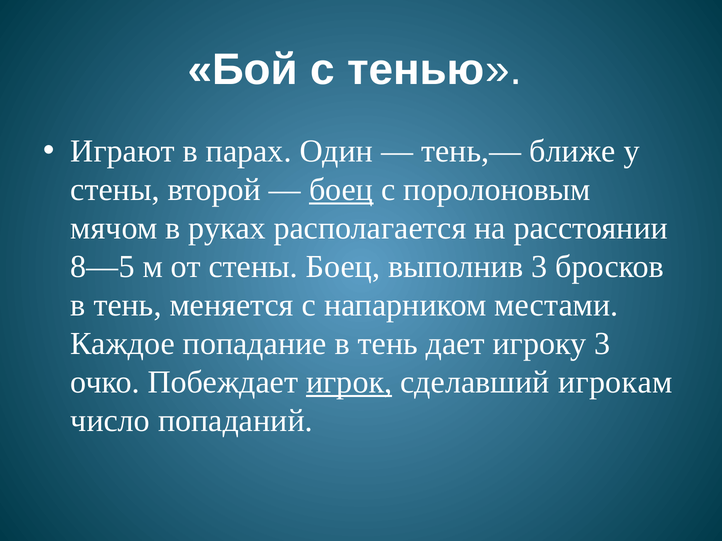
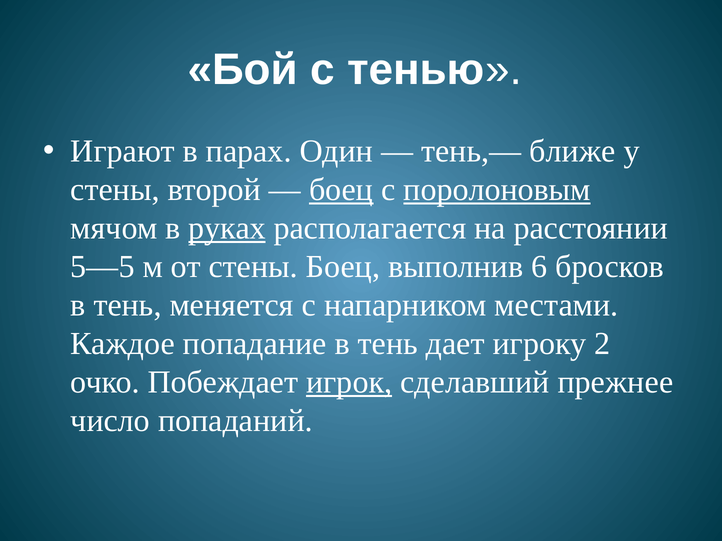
поролоновым underline: none -> present (497, 190)
руках underline: none -> present (227, 228)
8—5: 8—5 -> 5—5 (102, 267)
выполнив 3: 3 -> 6 (539, 267)
игроку 3: 3 -> 2 (602, 344)
игрокам: игрокам -> прежнее (615, 383)
